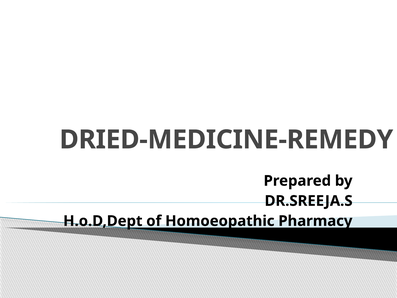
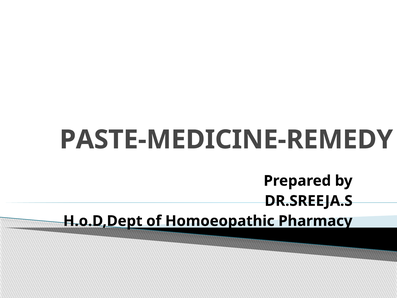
DRIED-MEDICINE-REMEDY: DRIED-MEDICINE-REMEDY -> PASTE-MEDICINE-REMEDY (226, 140)
